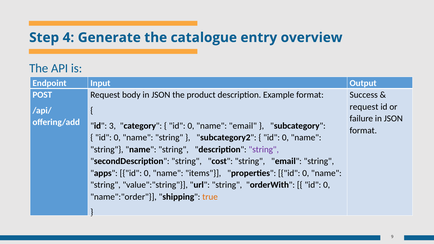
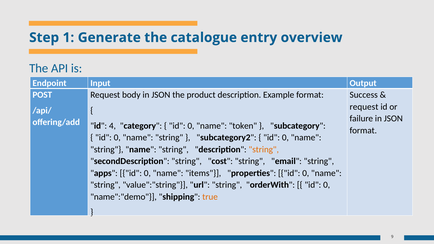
4: 4 -> 1 (68, 38)
3: 3 -> 4 (112, 126)
name email: email -> token (243, 126)
string colour: purple -> orange (264, 150)
name":"order: name":"order -> name":"demo (124, 197)
